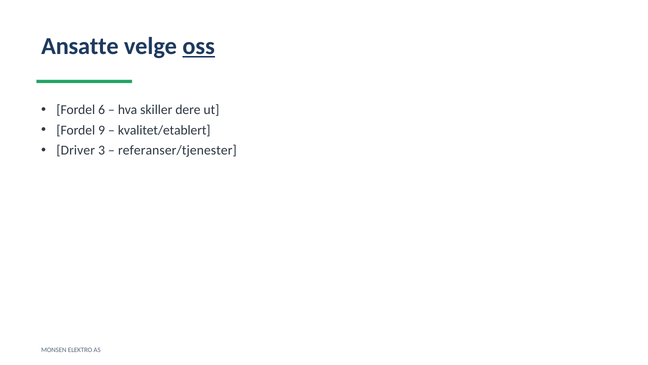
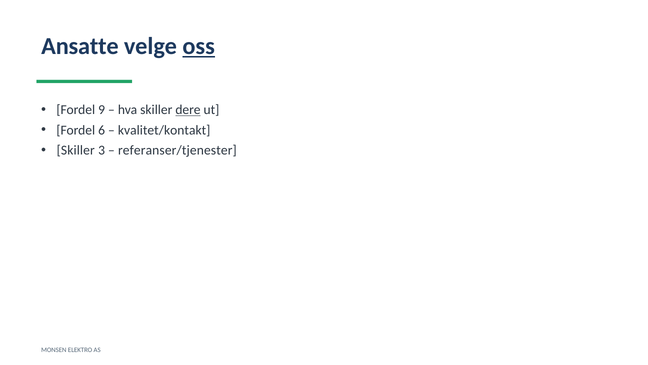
6: 6 -> 9 (102, 110)
dere underline: none -> present (188, 110)
9: 9 -> 6 (102, 130)
kvalitet/etablert: kvalitet/etablert -> kvalitet/kontakt (164, 130)
Driver: Driver -> Skiller (76, 150)
